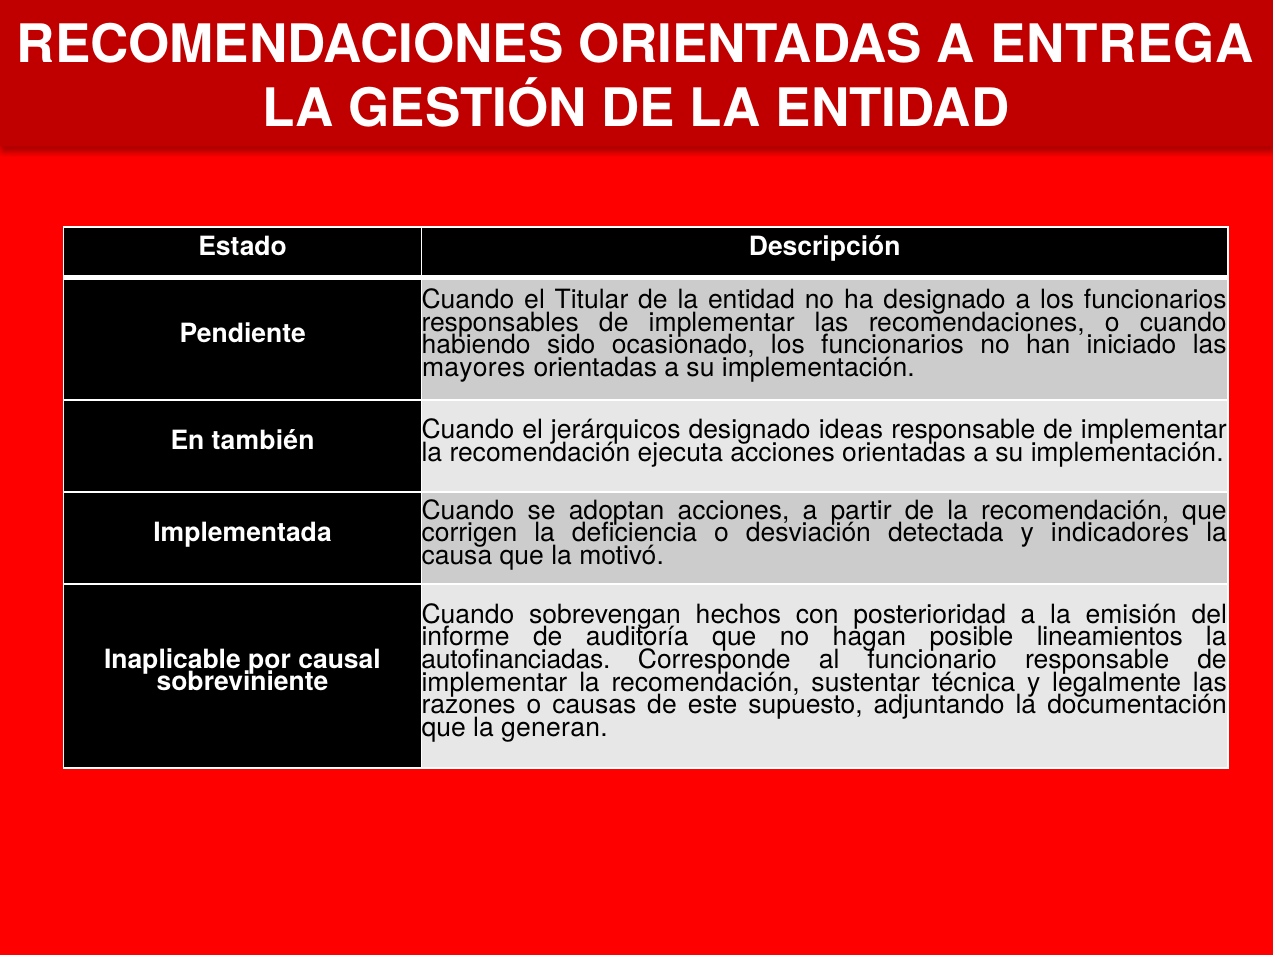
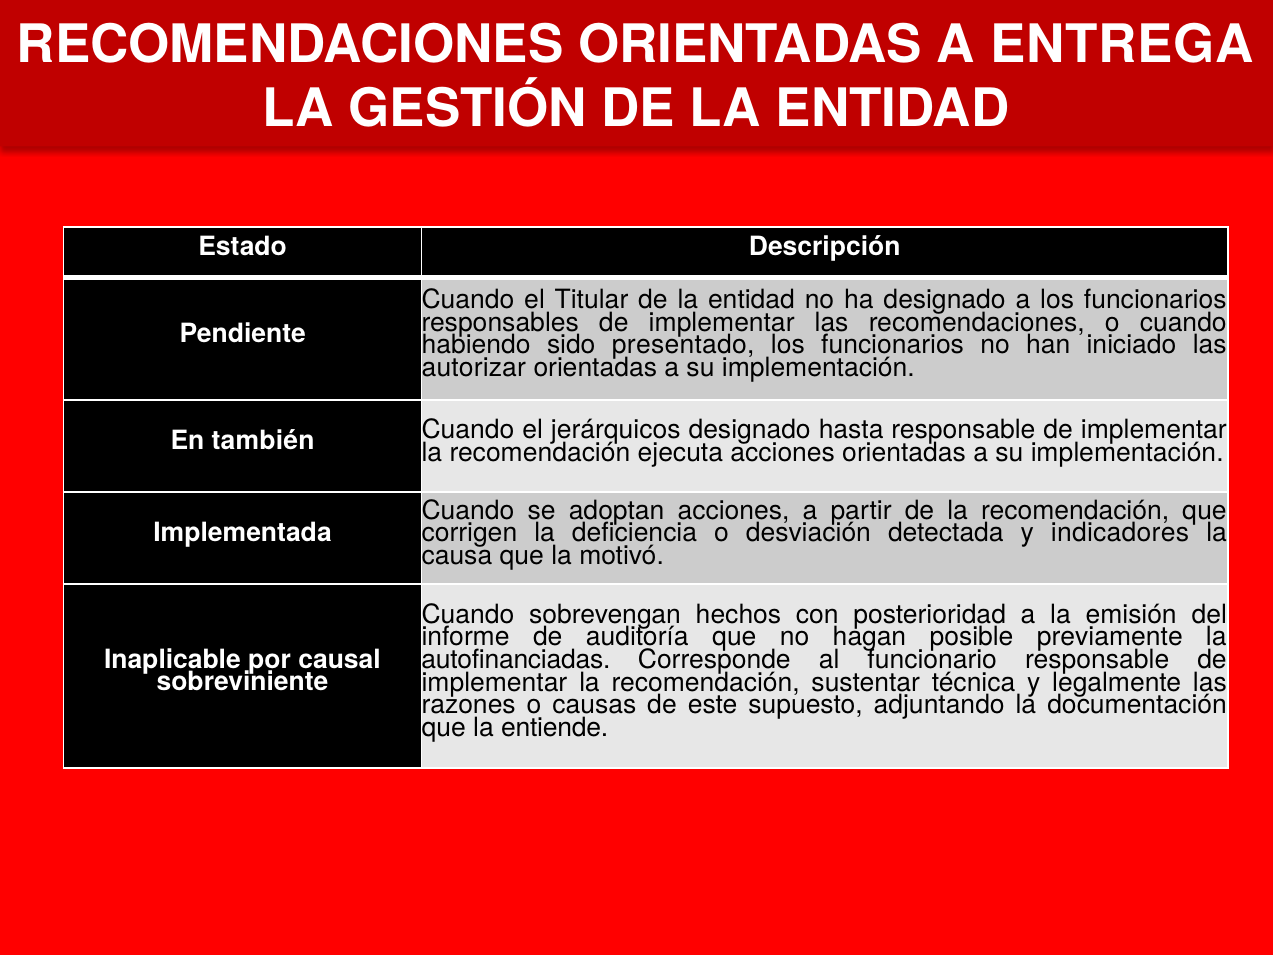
ocasionado: ocasionado -> presentado (683, 345)
mayores: mayores -> autorizar (474, 368)
ideas: ideas -> hasta (851, 430)
lineamientos: lineamientos -> previamente (1110, 637)
generan: generan -> entiende (555, 728)
